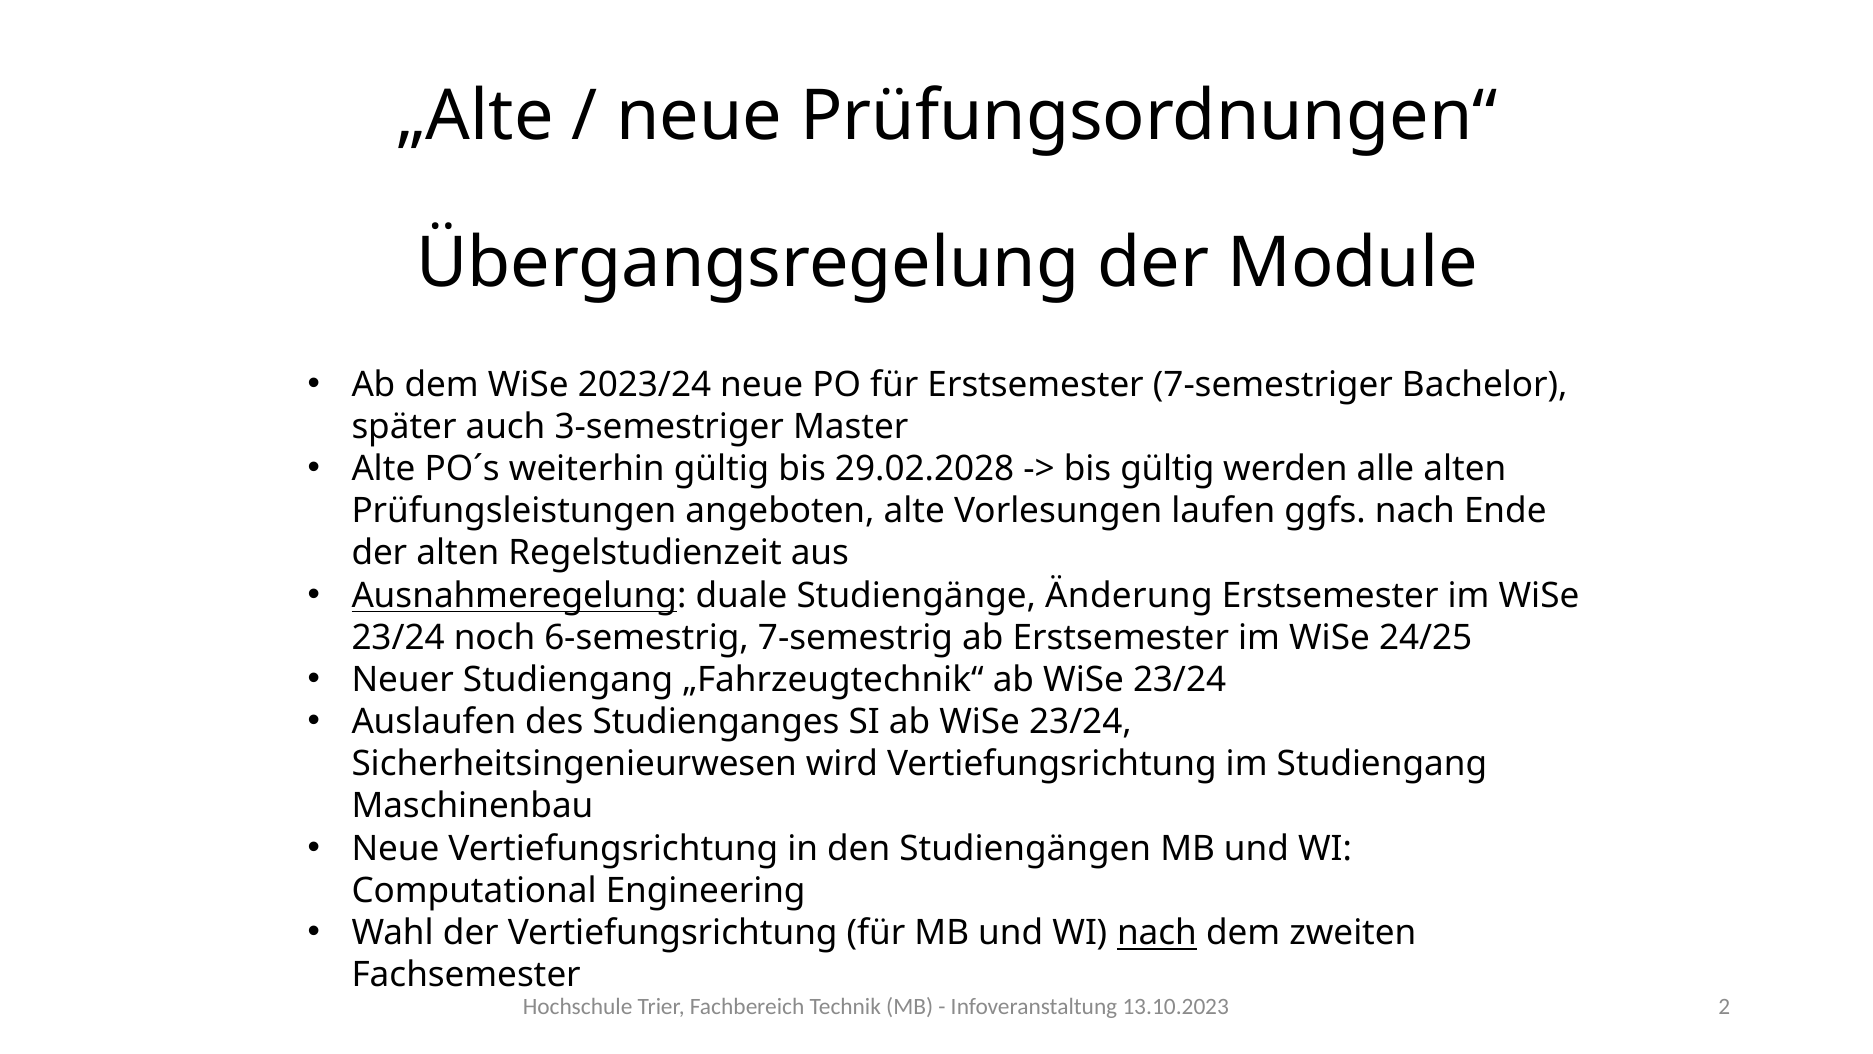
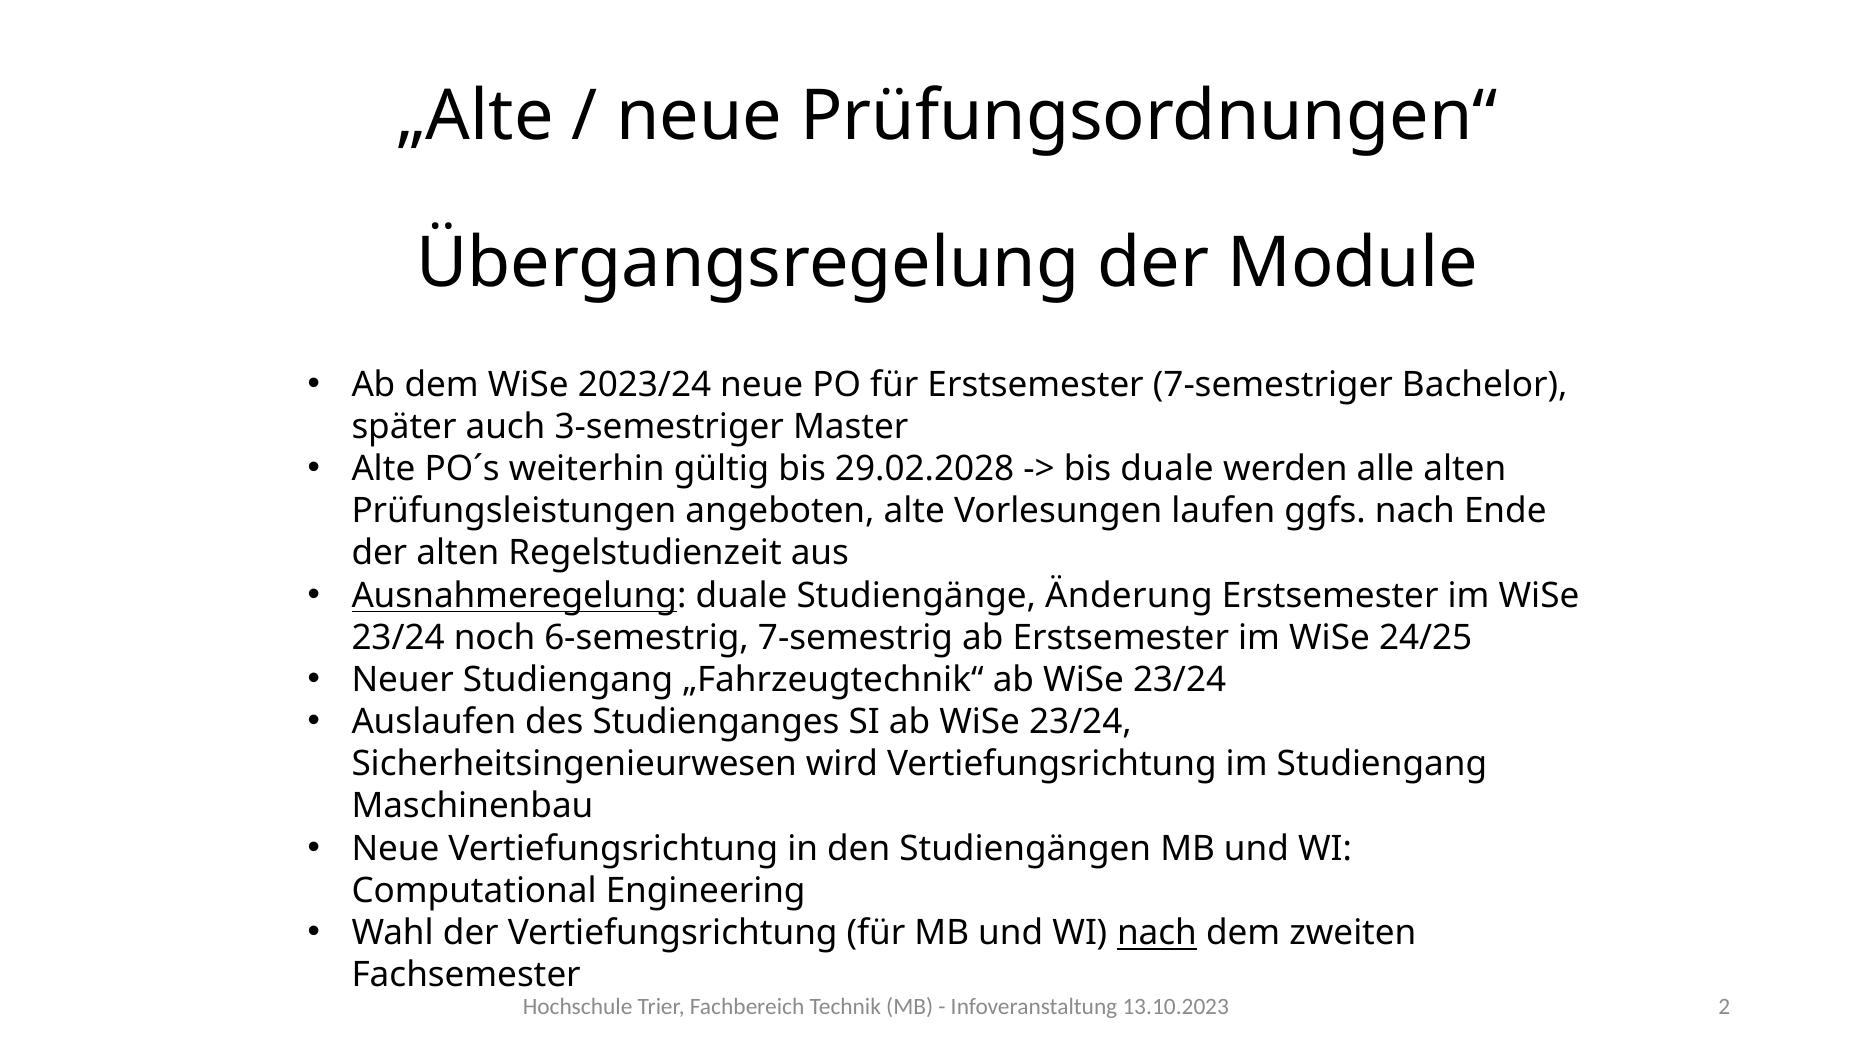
bis gültig: gültig -> duale (1167, 469)
